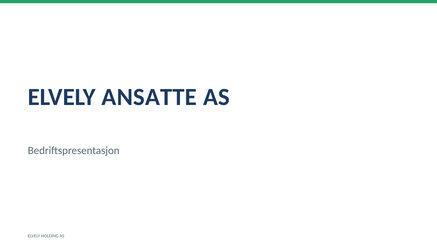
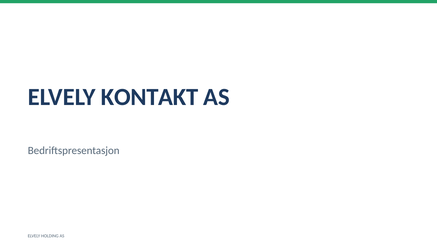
ANSATTE: ANSATTE -> KONTAKT (150, 97)
